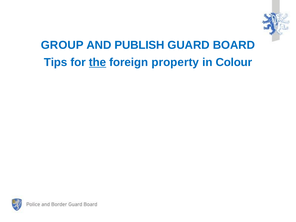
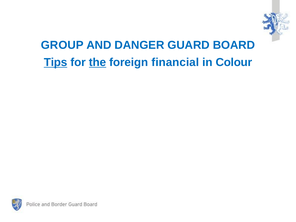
PUBLISH: PUBLISH -> DANGER (139, 45)
Tips underline: none -> present (56, 62)
property: property -> financial (175, 62)
